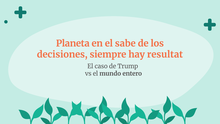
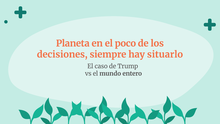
sabe: sabe -> poco (125, 43)
resultat: resultat -> situarlo (165, 54)
